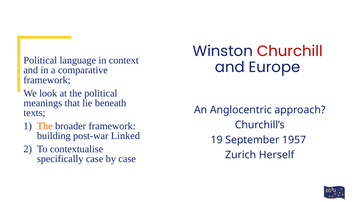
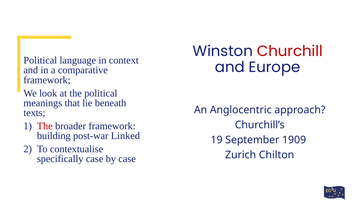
The colour: orange -> red (45, 126)
1957: 1957 -> 1909 (294, 140)
Herself: Herself -> Chilton (277, 155)
